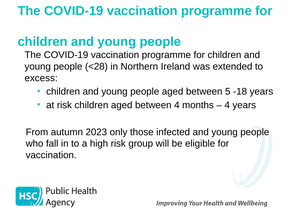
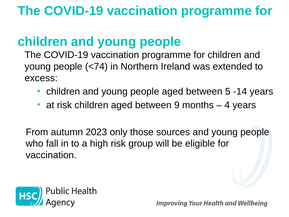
<28: <28 -> <74 (96, 66)
-18: -18 -> -14 (240, 91)
between 4: 4 -> 9 (177, 105)
infected: infected -> sources (173, 132)
